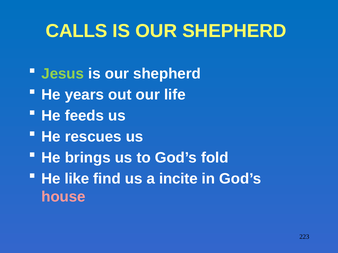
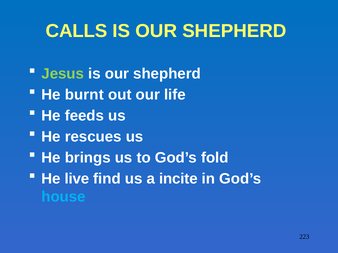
years: years -> burnt (84, 95)
like: like -> live (77, 179)
house colour: pink -> light blue (64, 197)
